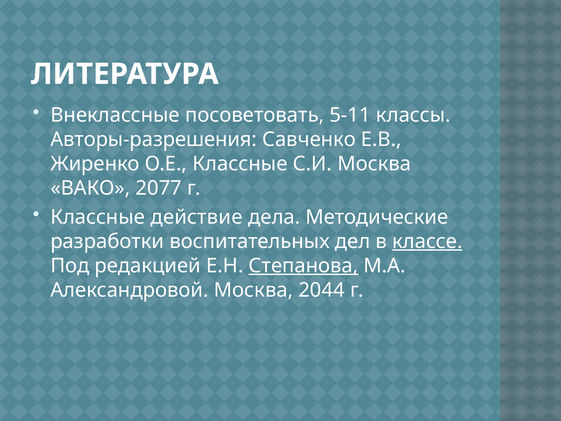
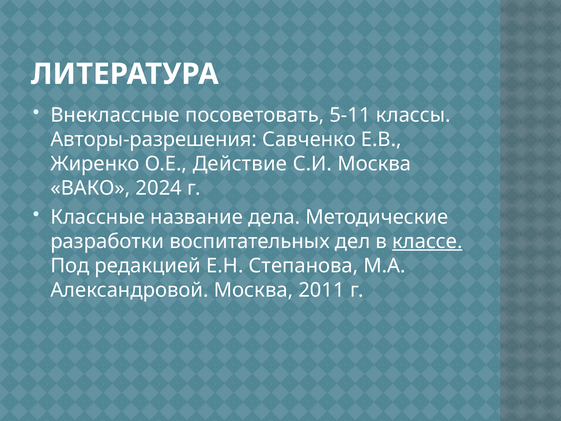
О.Е Классные: Классные -> Действие (240, 164)
2077: 2077 -> 2024 (159, 188)
действие: действие -> название (197, 217)
Степанова underline: present -> none (303, 266)
2044: 2044 -> 2011 (322, 290)
